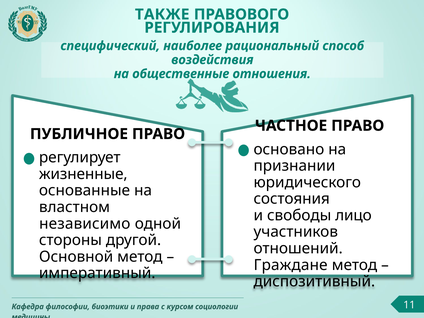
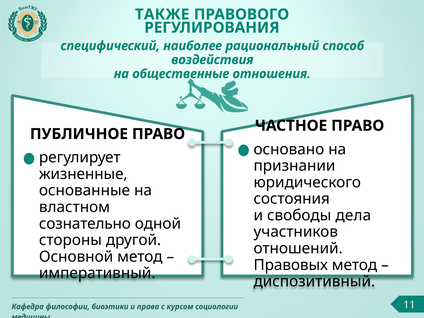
лицо: лицо -> дела (353, 215)
независимо: независимо -> сознательно (85, 224)
Граждане: Граждане -> Правовых (291, 265)
